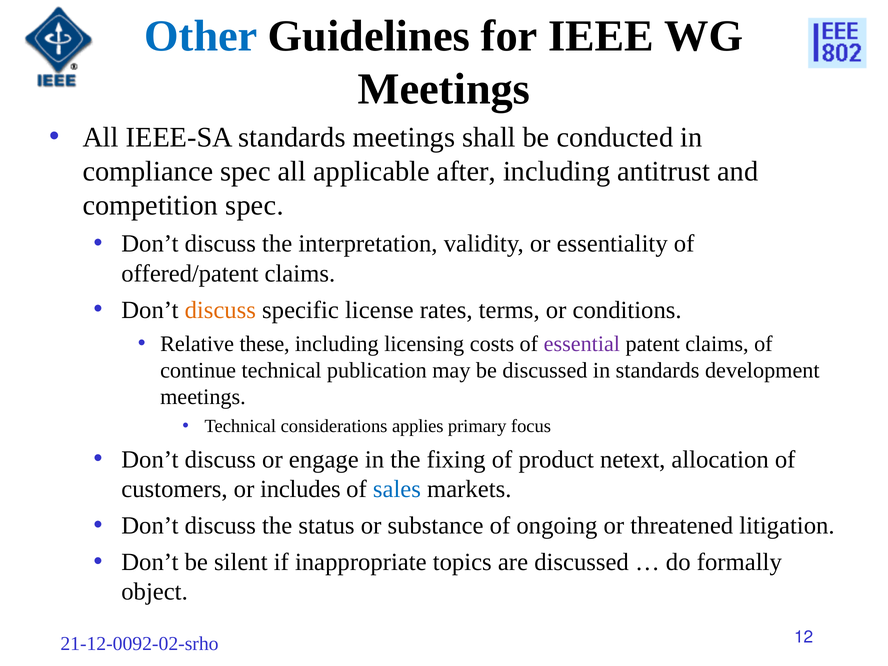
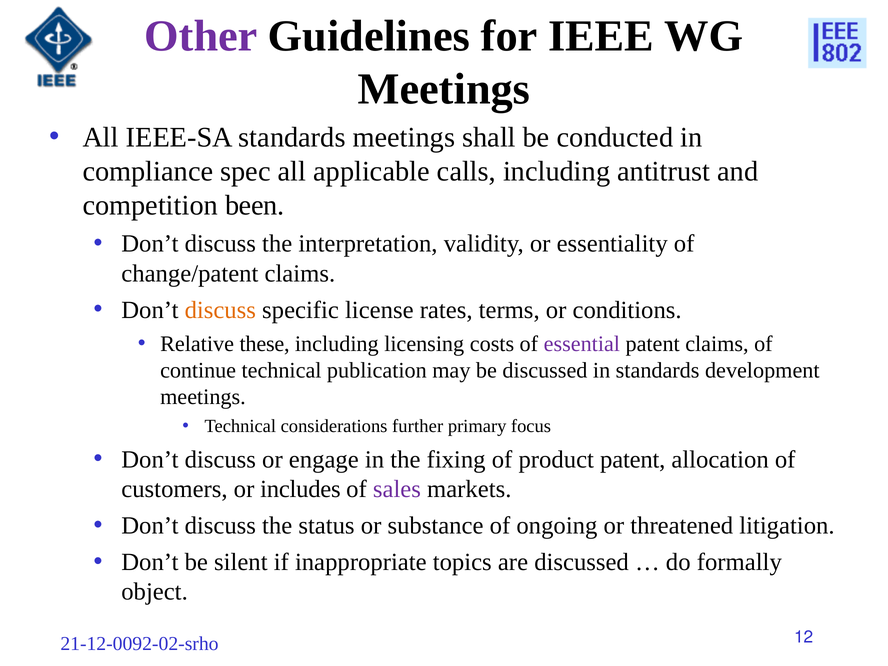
Other colour: blue -> purple (201, 36)
after: after -> calls (466, 171)
competition spec: spec -> been (255, 205)
offered/patent: offered/patent -> change/patent (190, 273)
applies: applies -> further (418, 426)
product netext: netext -> patent (633, 459)
sales colour: blue -> purple (397, 489)
